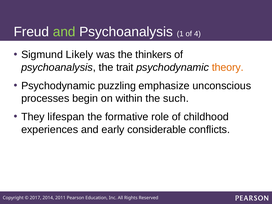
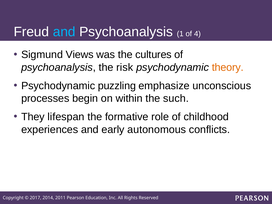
and colour: light green -> light blue (64, 32)
Likely: Likely -> Views (80, 55)
thinkers: thinkers -> cultures (154, 55)
trait: trait -> risk (125, 67)
considerable: considerable -> autonomous (157, 130)
